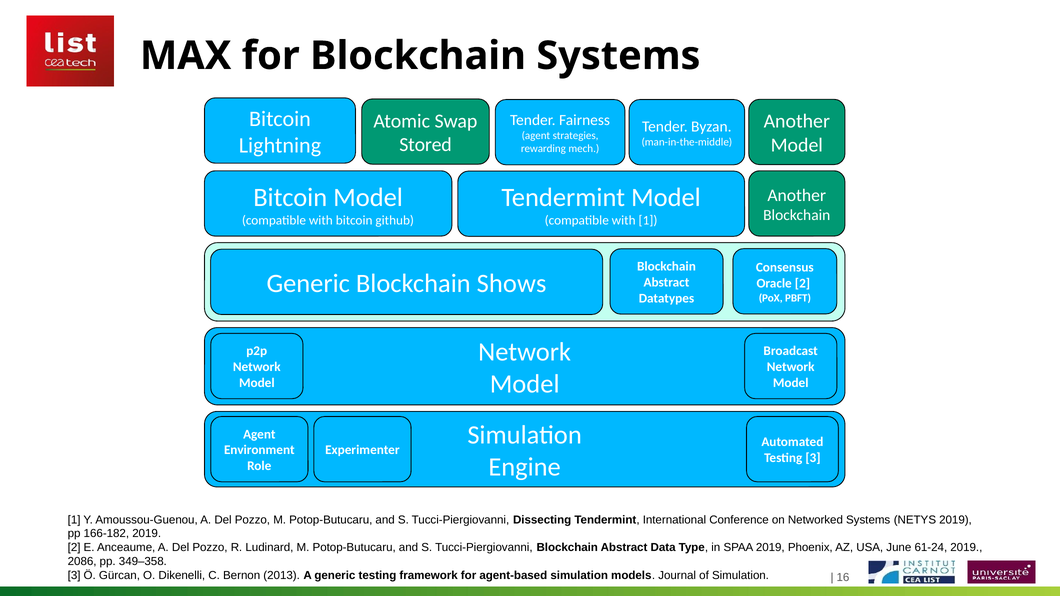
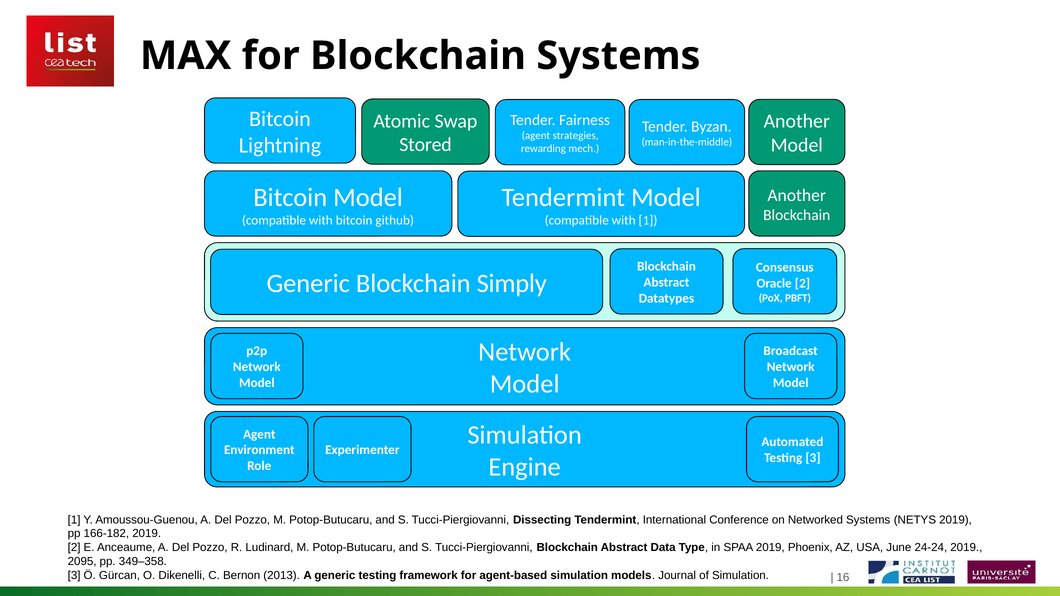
Shows: Shows -> Simply (512, 284)
61-24: 61-24 -> 24-24 (931, 548)
2086: 2086 -> 2095 (82, 562)
